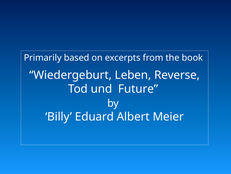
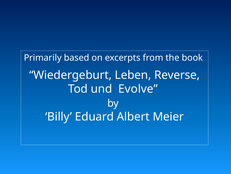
Future: Future -> Evolve (138, 89)
